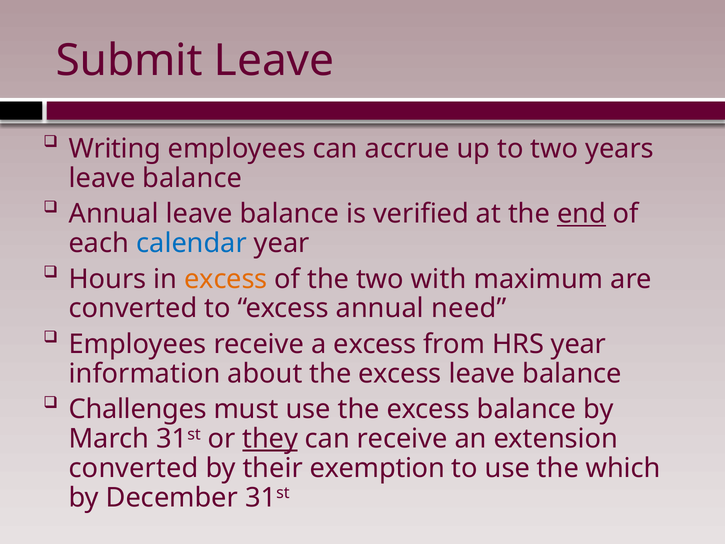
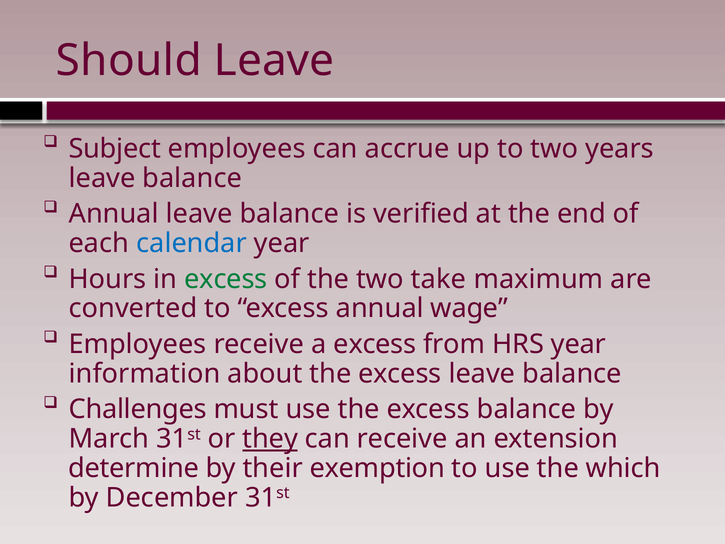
Submit: Submit -> Should (129, 60)
Writing: Writing -> Subject (115, 149)
end underline: present -> none (581, 214)
excess colour: orange -> green (226, 279)
with: with -> take (439, 279)
need: need -> wage (469, 308)
converted: converted -> determine (134, 468)
